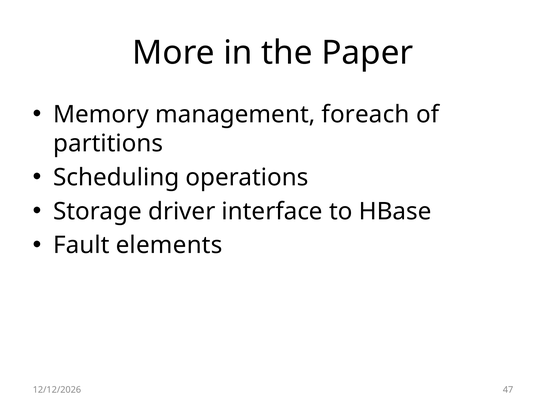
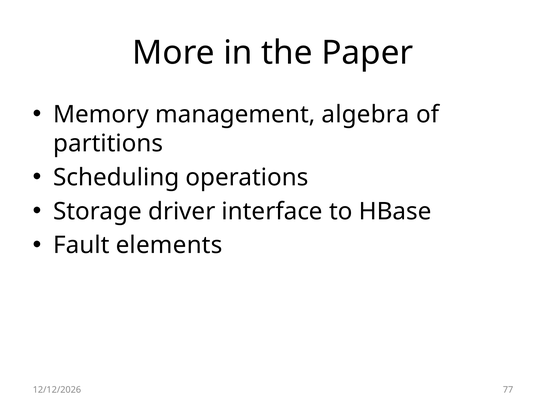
foreach: foreach -> algebra (366, 115)
47: 47 -> 77 (508, 390)
